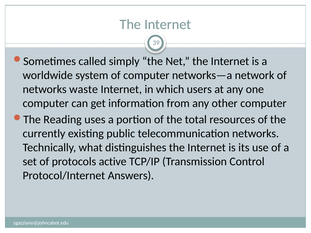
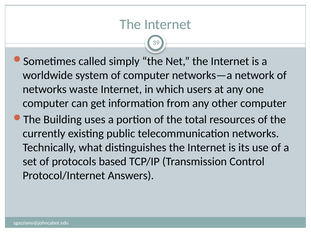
Reading: Reading -> Building (63, 120)
active: active -> based (113, 162)
